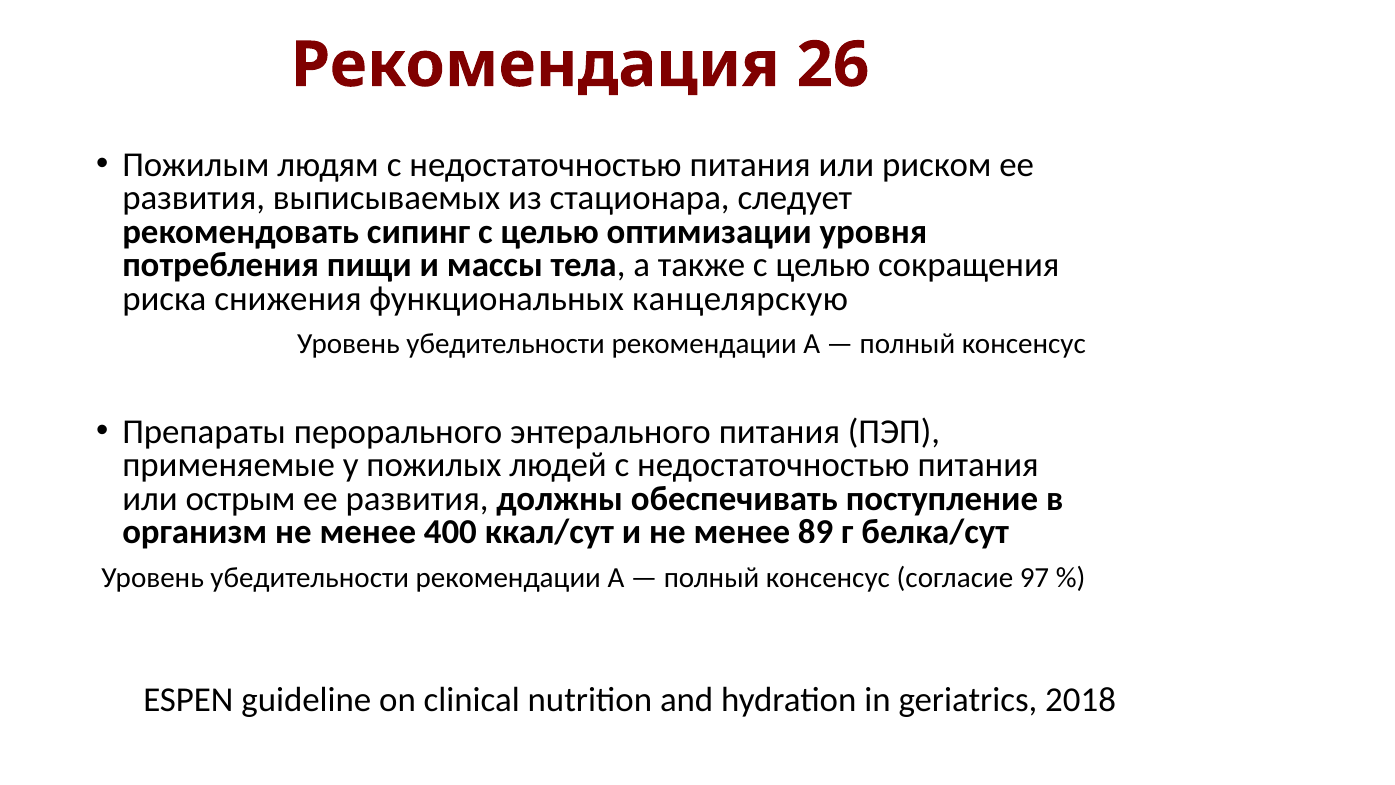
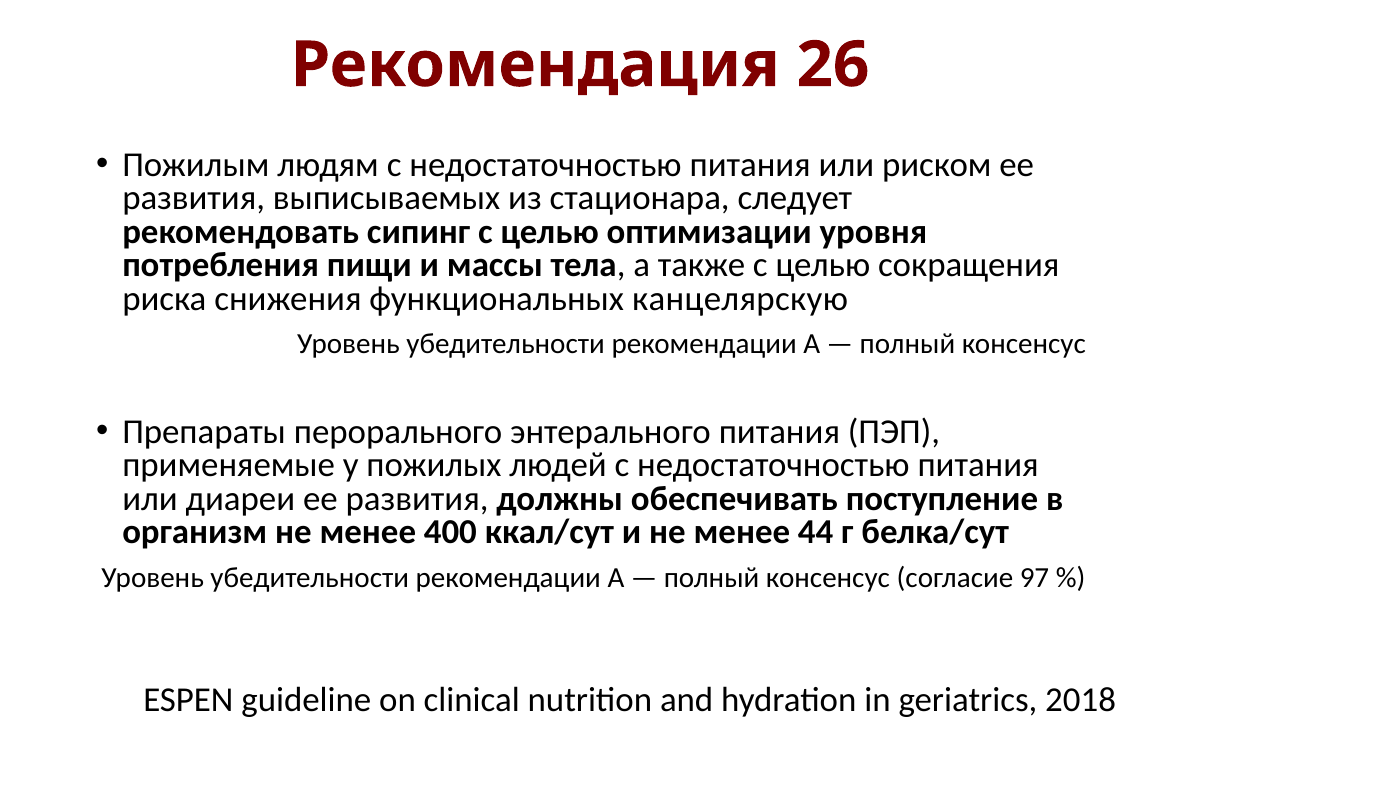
острым: острым -> диареи (240, 498)
89: 89 -> 44 (816, 532)
